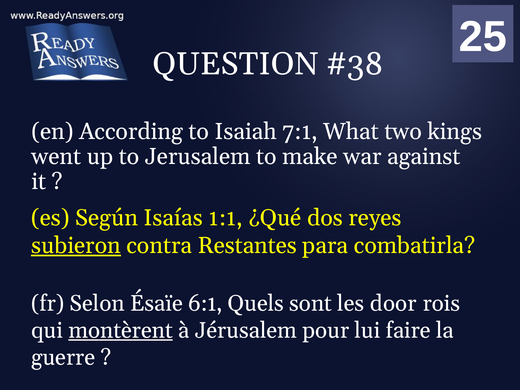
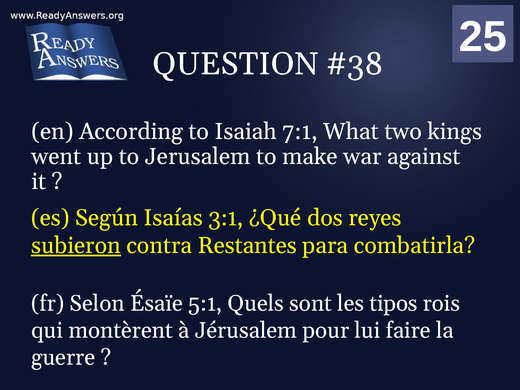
1:1: 1:1 -> 3:1 (226, 218)
6:1: 6:1 -> 5:1 (205, 304)
door: door -> tipos (394, 304)
montèrent underline: present -> none (121, 330)
